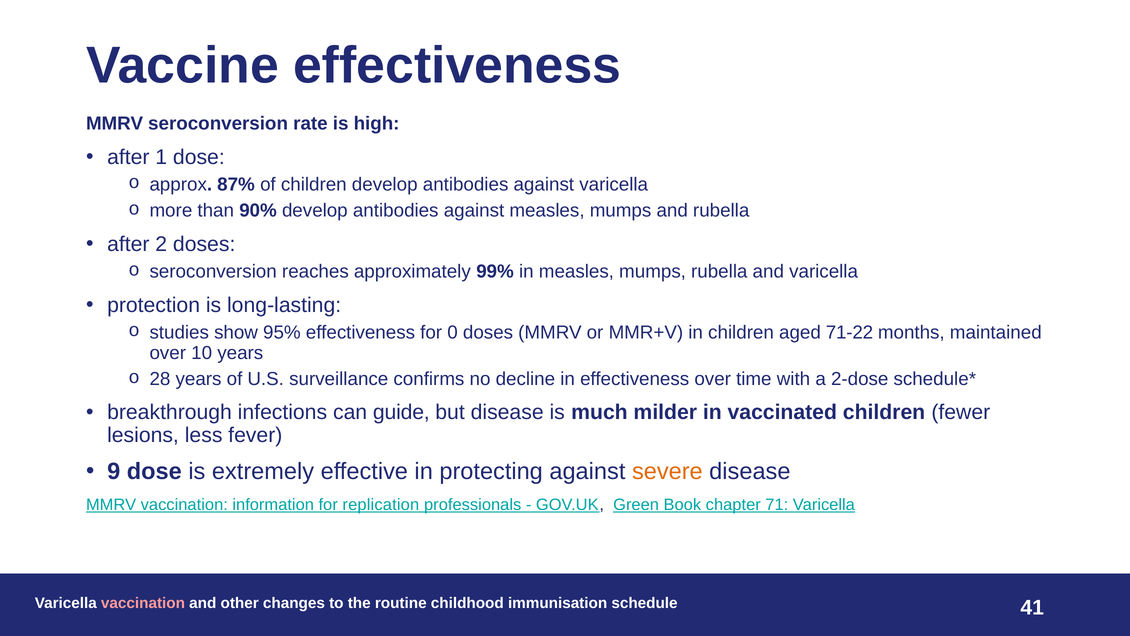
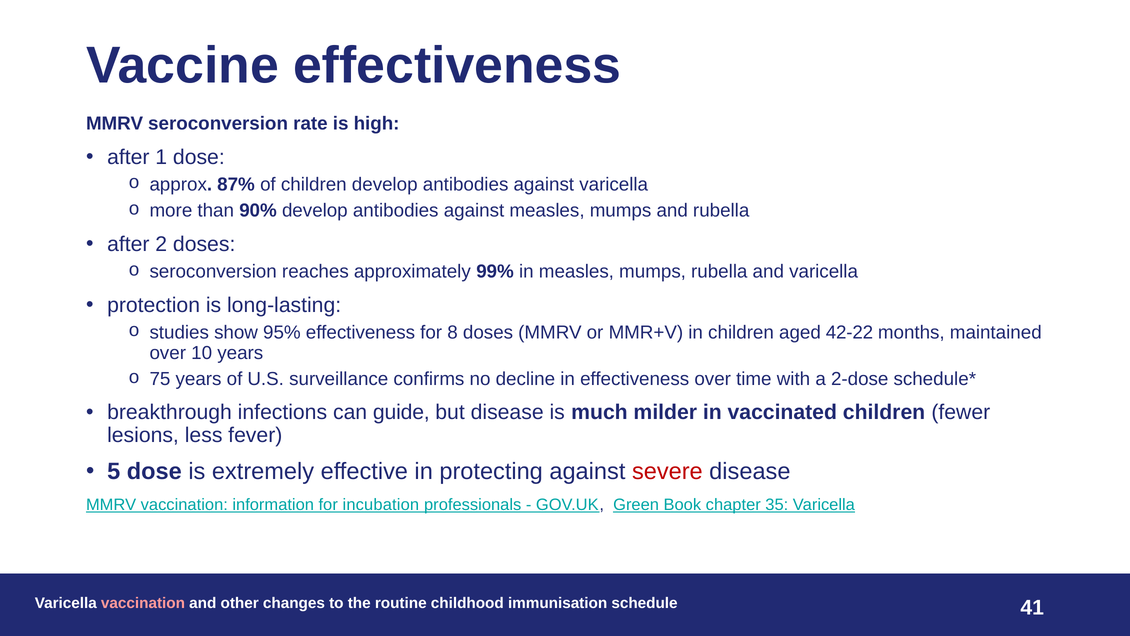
0: 0 -> 8 (453, 332)
71-22: 71-22 -> 42-22 (849, 332)
28: 28 -> 75 (160, 379)
9: 9 -> 5 (114, 471)
severe colour: orange -> red (667, 471)
replication: replication -> incubation (381, 504)
71: 71 -> 35 (777, 504)
